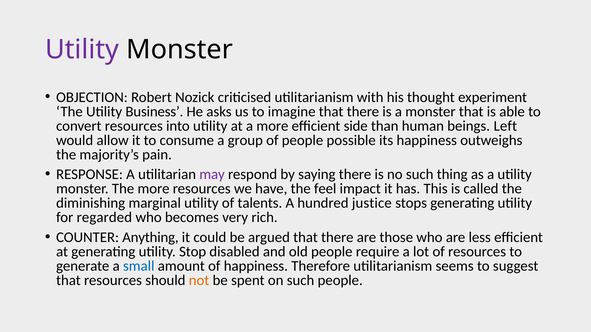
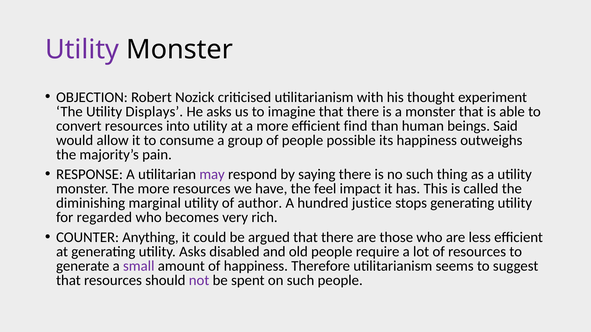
Business: Business -> Displays (154, 112)
side: side -> find (356, 126)
Left: Left -> Said (505, 126)
talents: talents -> author (260, 203)
utility Stop: Stop -> Asks (193, 252)
small colour: blue -> purple (139, 266)
not colour: orange -> purple (199, 281)
